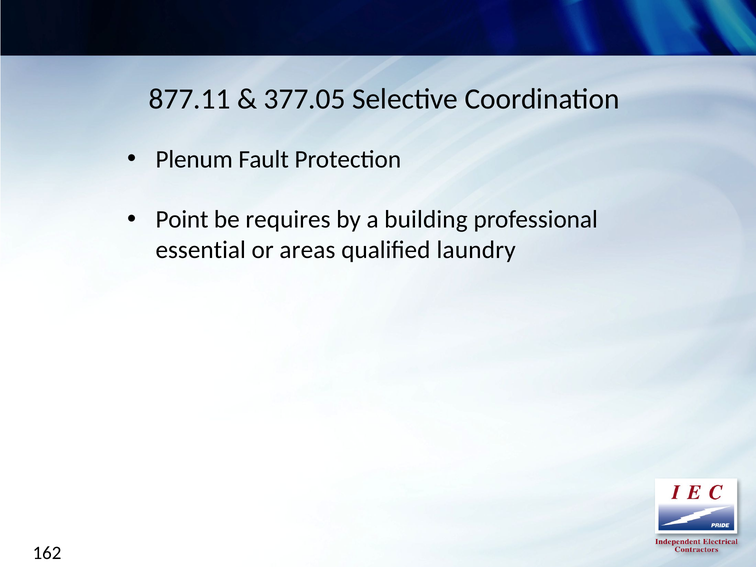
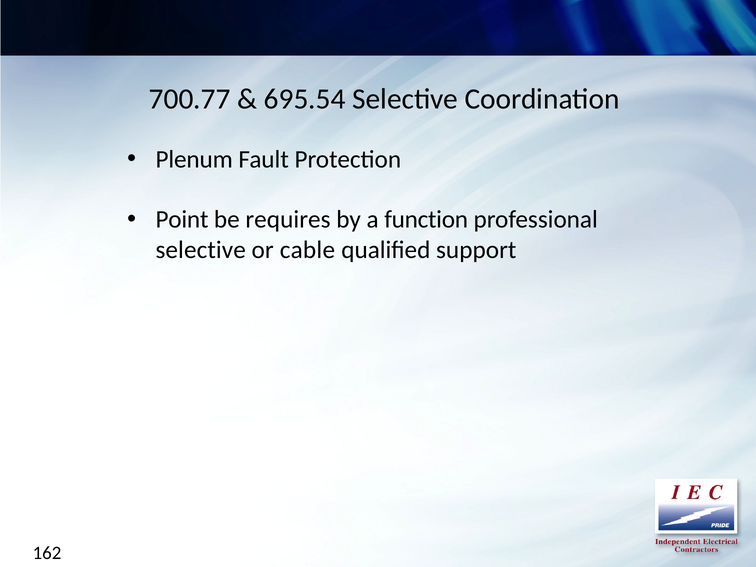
877.11: 877.11 -> 700.77 (190, 99)
377.05: 377.05 -> 695.54 (305, 99)
building: building -> function (426, 220)
essential: essential -> selective (201, 250)
areas: areas -> cable (307, 250)
laundry: laundry -> support (476, 250)
